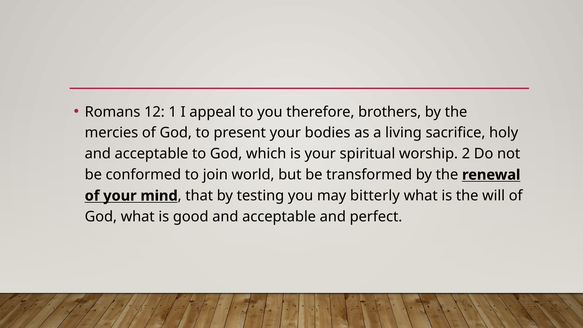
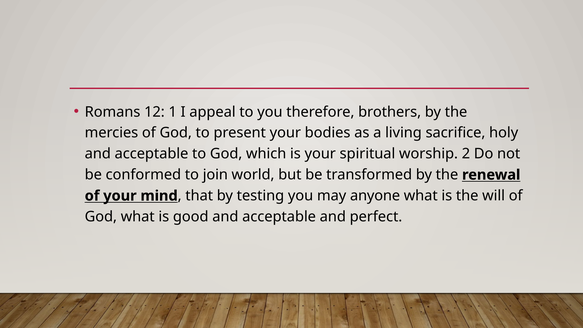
bitterly: bitterly -> anyone (375, 196)
